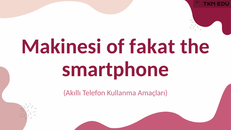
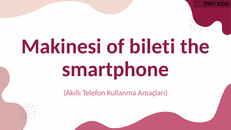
fakat: fakat -> bileti (152, 46)
